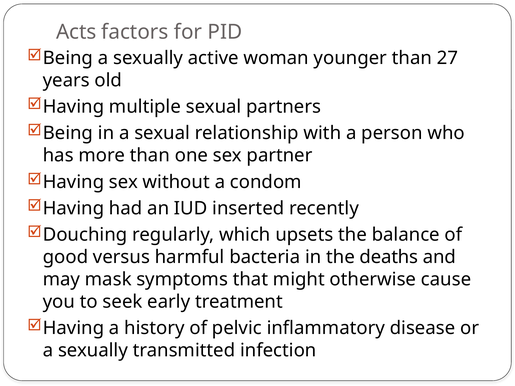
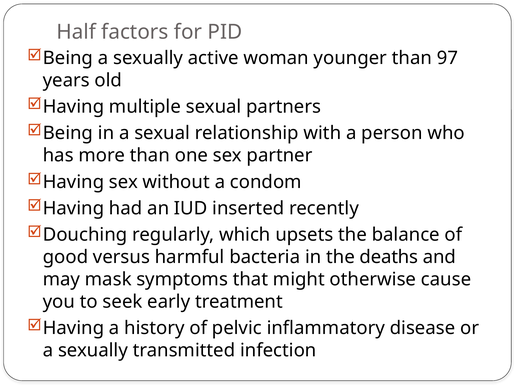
Acts: Acts -> Half (76, 32)
27: 27 -> 97 (447, 58)
